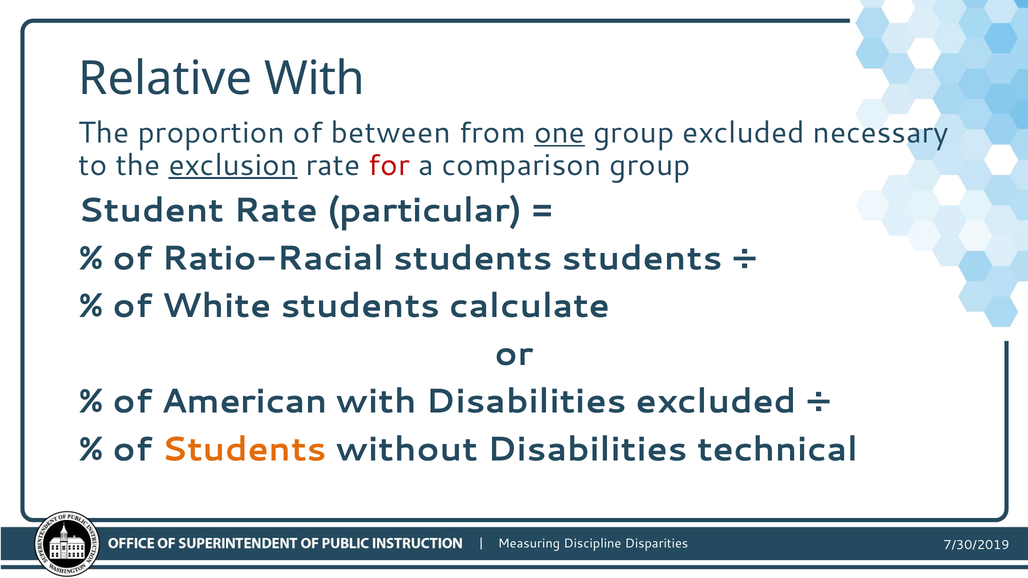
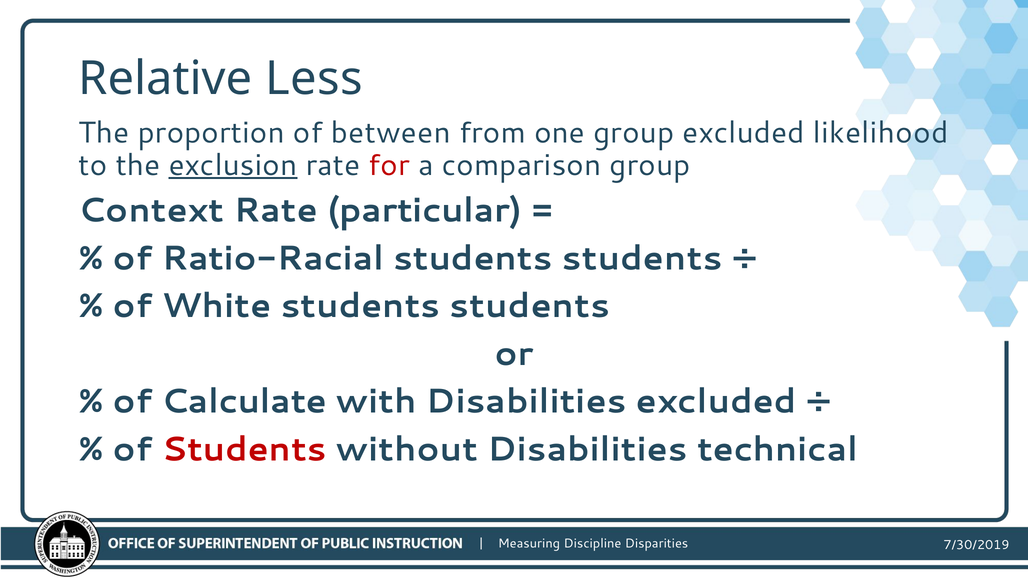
Relative With: With -> Less (314, 79)
one underline: present -> none (560, 133)
necessary: necessary -> likelihood (881, 133)
Student: Student -> Context (151, 211)
White students calculate: calculate -> students (530, 306)
American: American -> Calculate (244, 402)
Students colour: orange -> red (244, 449)
